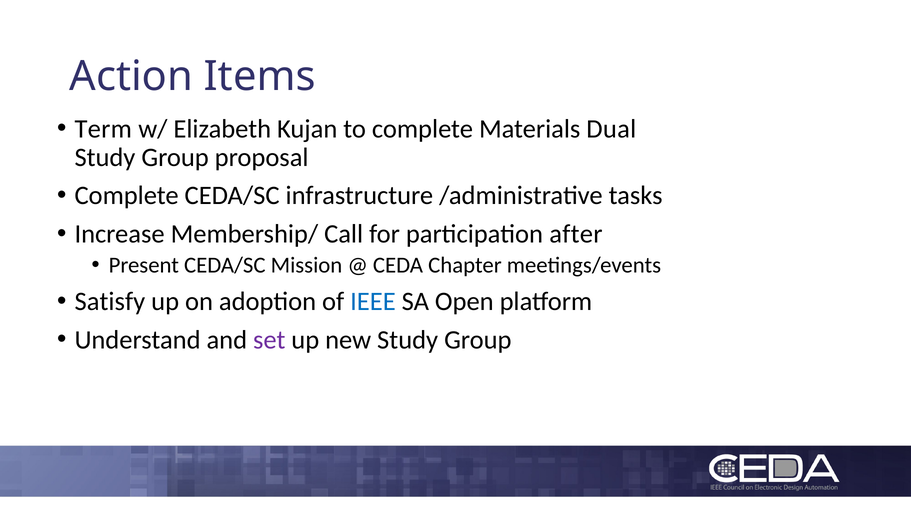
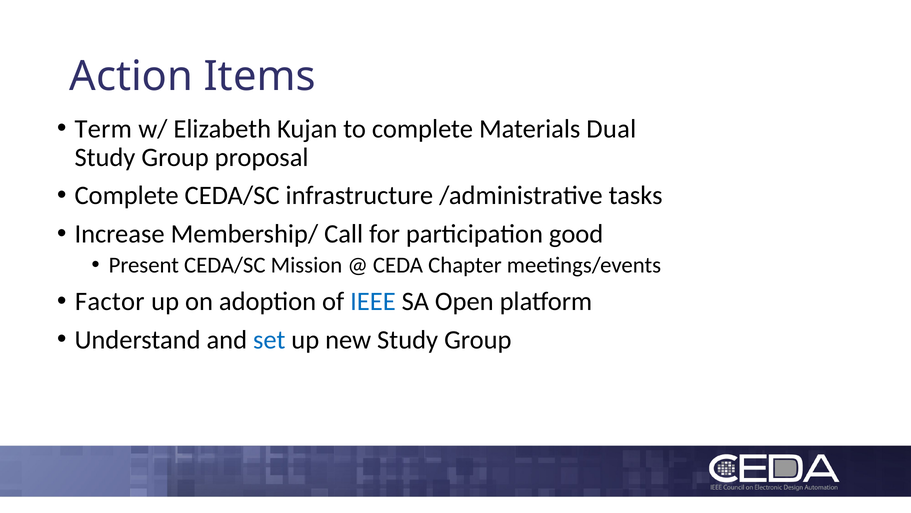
after: after -> good (576, 234)
Satisfy: Satisfy -> Factor (110, 301)
set colour: purple -> blue (269, 339)
